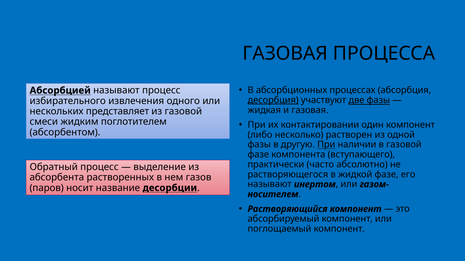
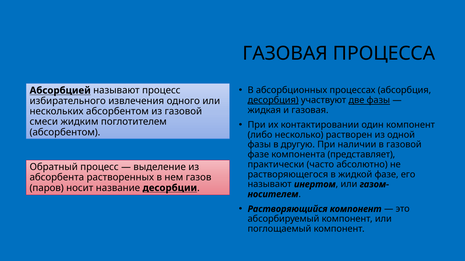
нескольких представляет: представляет -> абсорбентом (117, 112)
При underline: present -> none (326, 145)
вступающего: вступающего -> представляет (361, 155)
